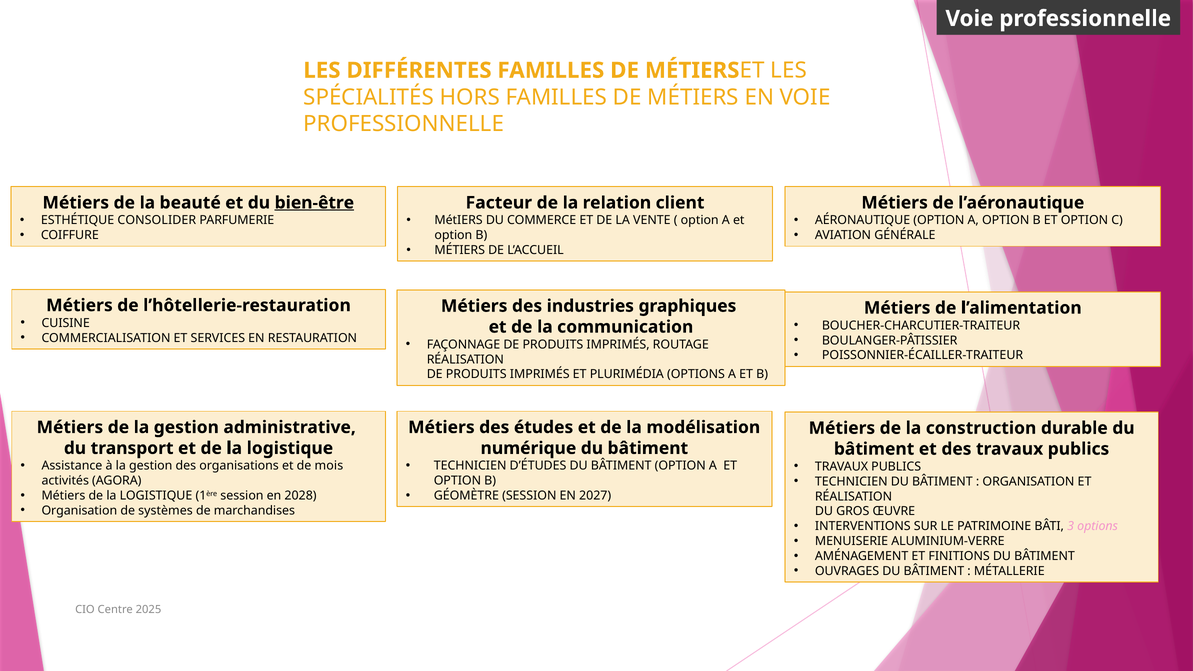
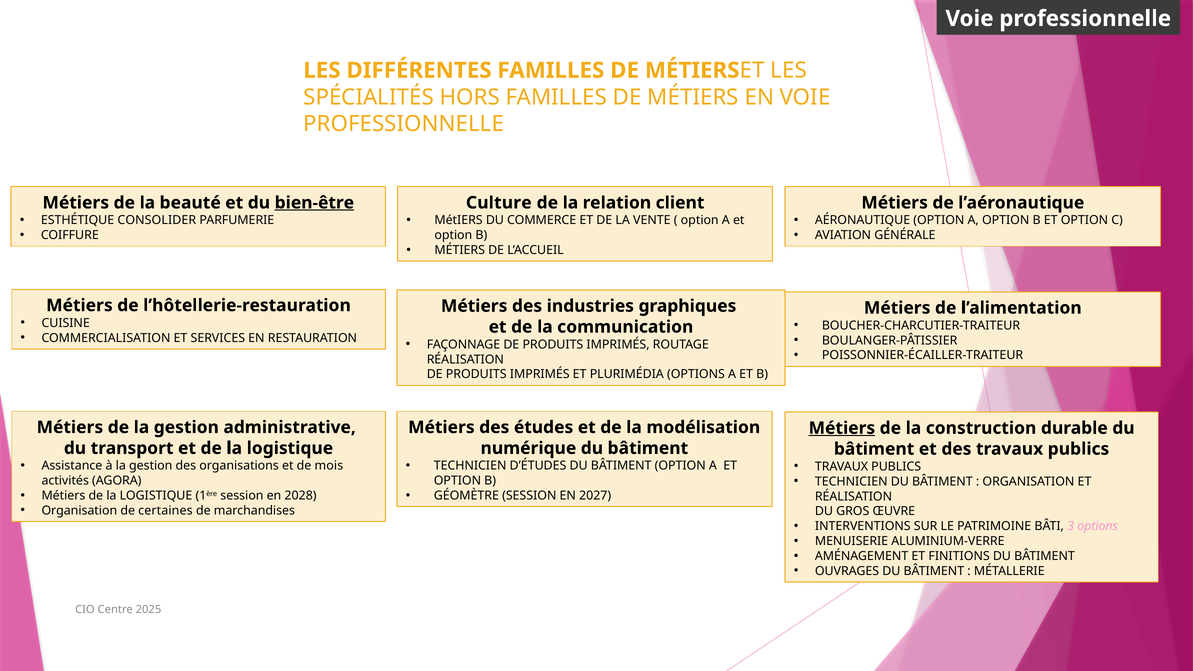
Facteur: Facteur -> Culture (499, 203)
Métiers underline: none -> present (842, 428)
systèmes: systèmes -> certaines (165, 511)
